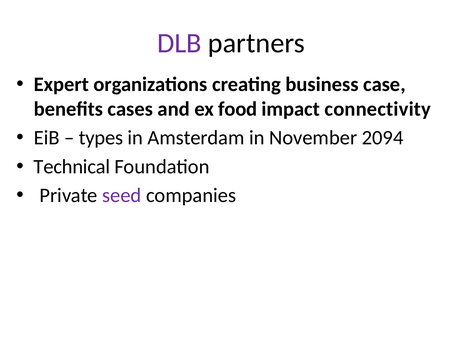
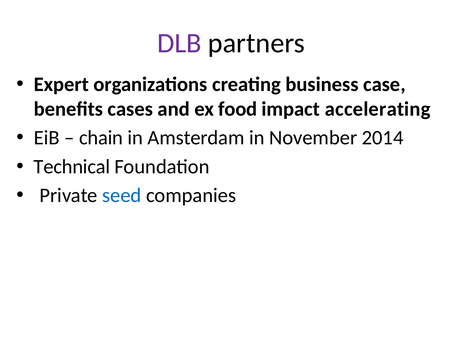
connectivity: connectivity -> accelerating (378, 109)
types: types -> chain (101, 138)
2094: 2094 -> 2014 (383, 138)
seed colour: purple -> blue (122, 195)
